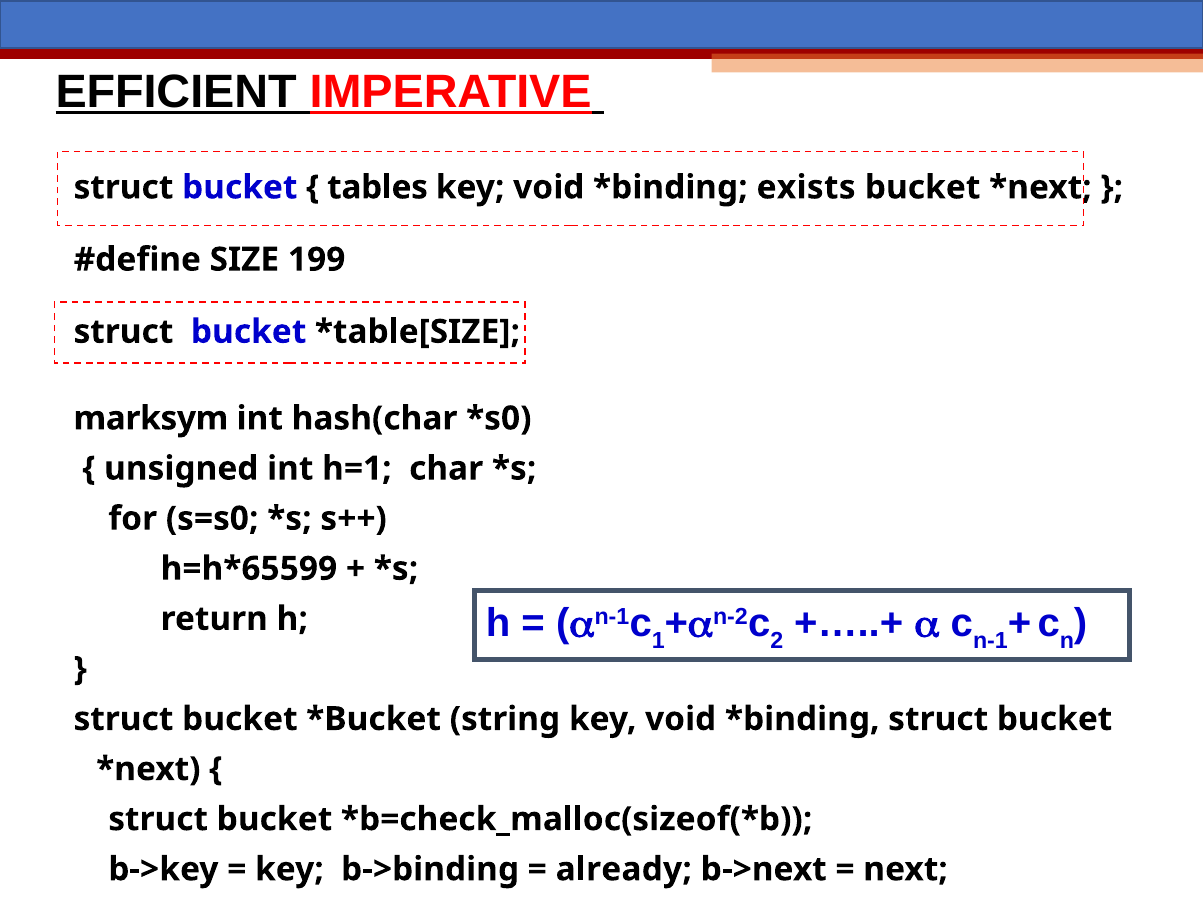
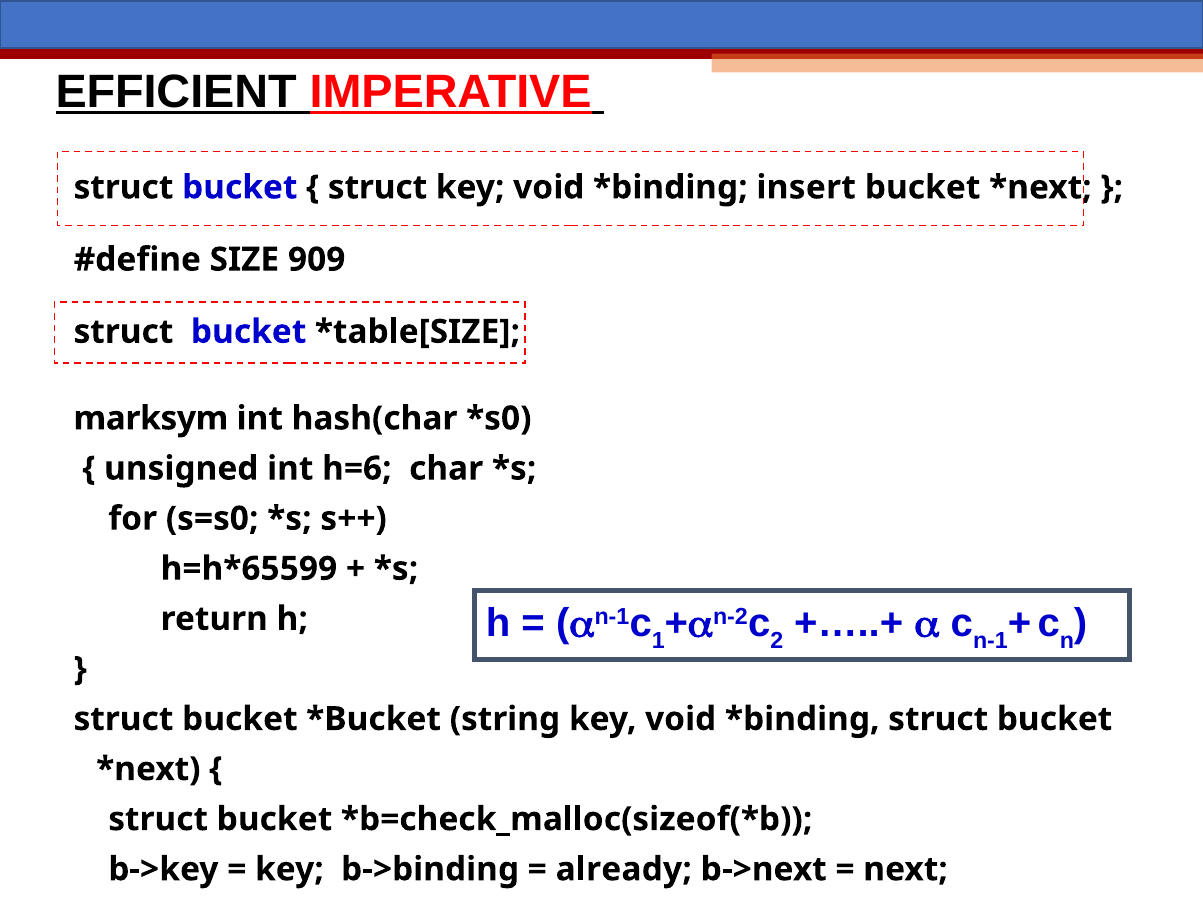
tables: tables -> struct (377, 187)
exists: exists -> insert (806, 187)
199: 199 -> 909 (317, 260)
h=1: h=1 -> h=6 (357, 469)
